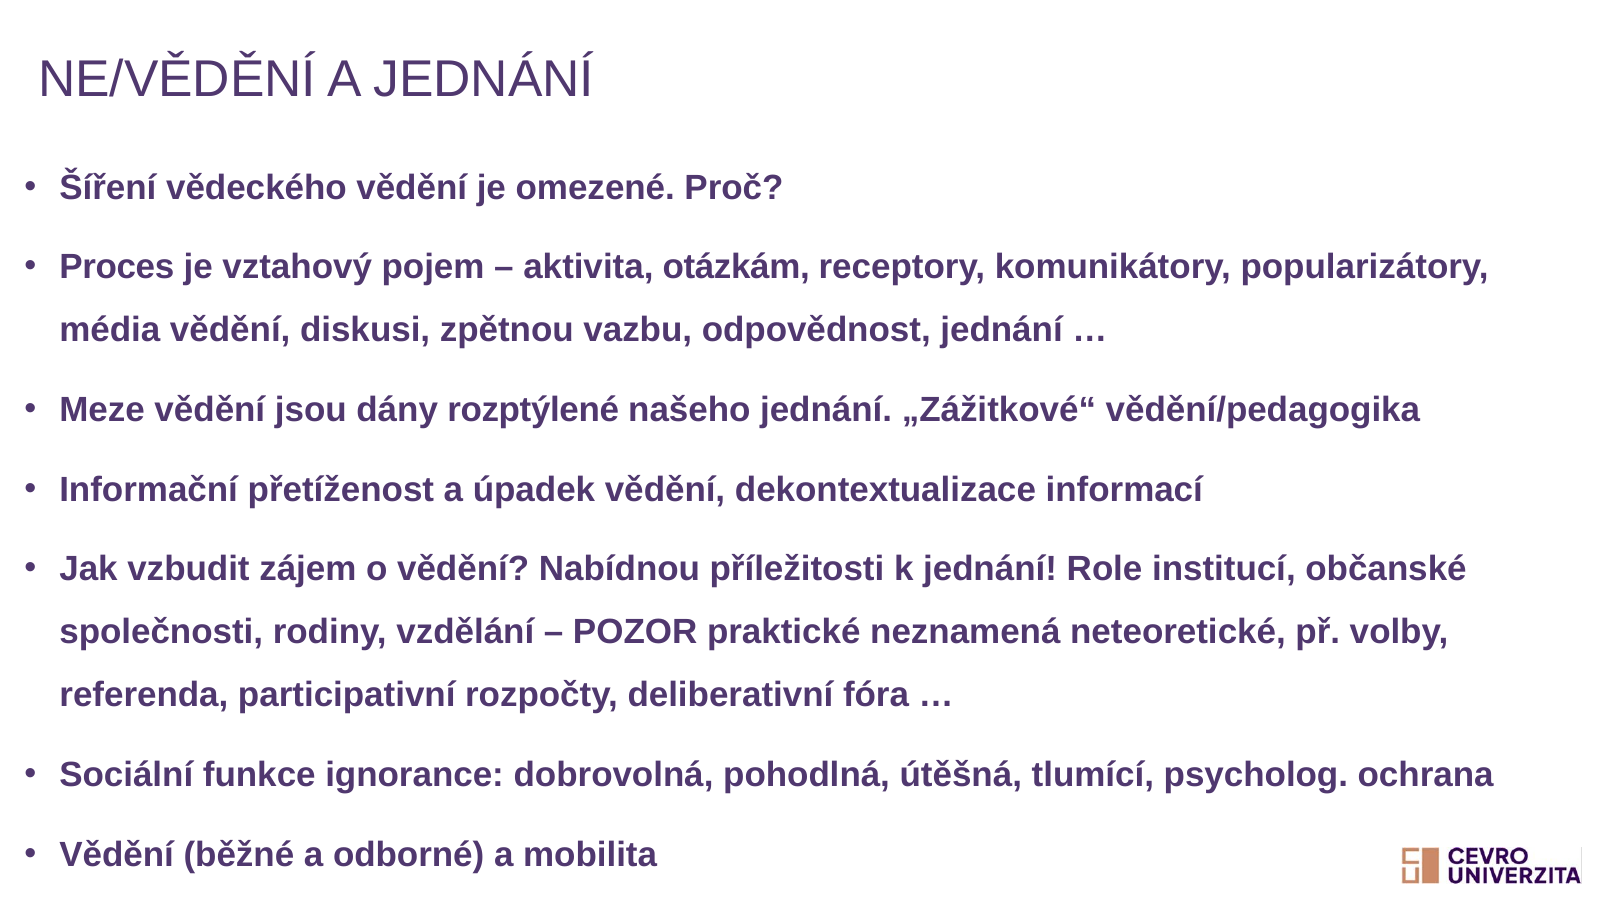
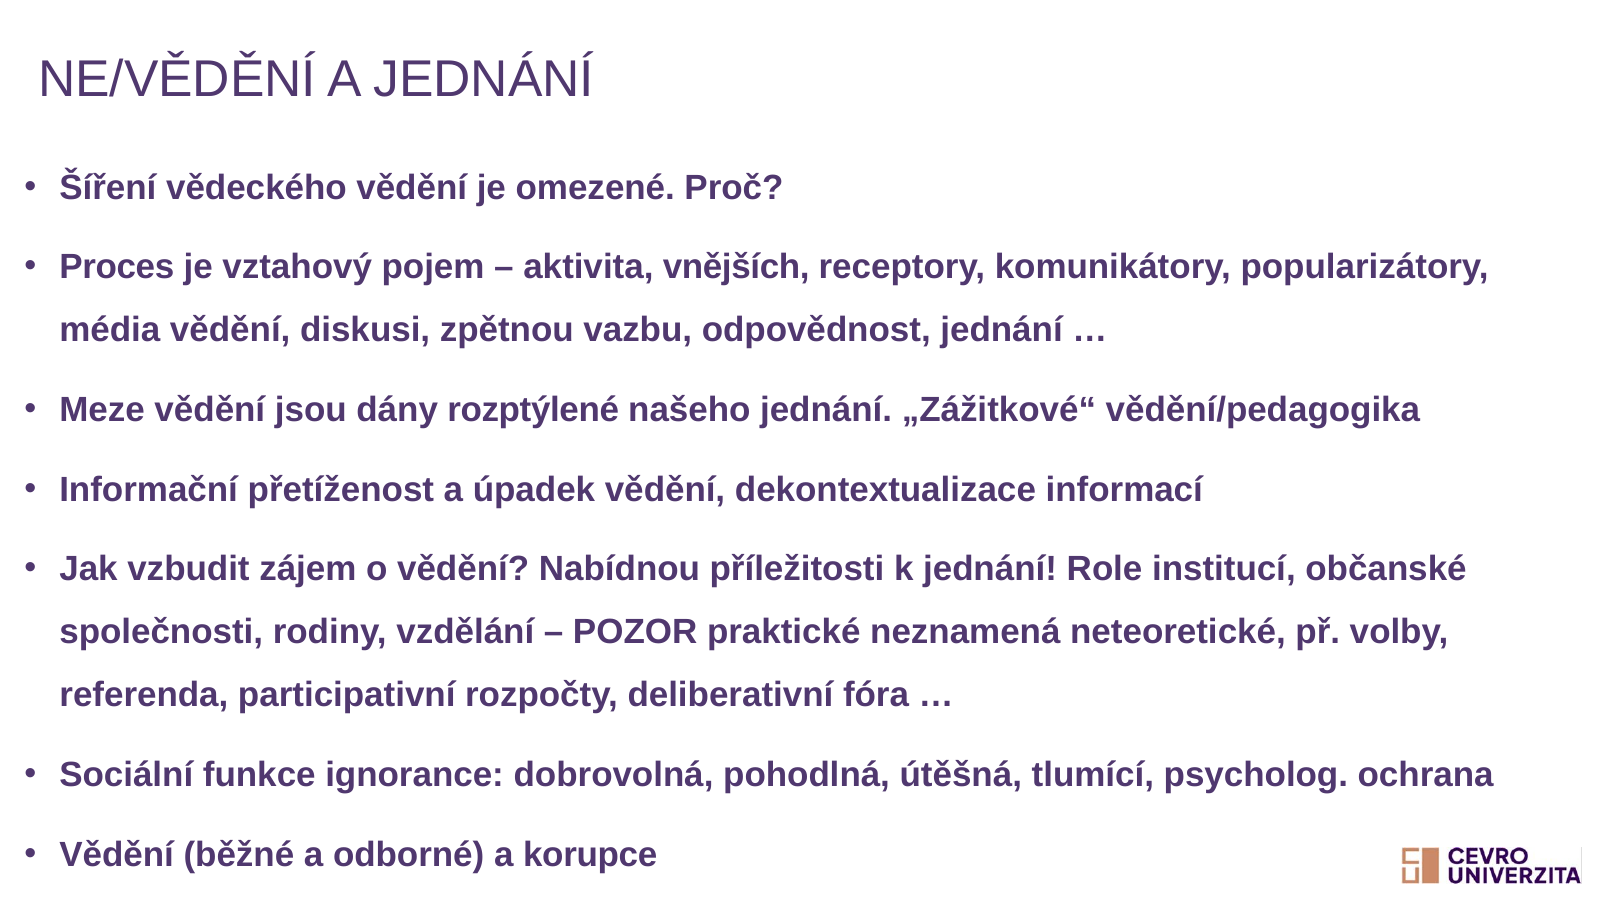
otázkám: otázkám -> vnějších (736, 267)
mobilita: mobilita -> korupce (590, 854)
